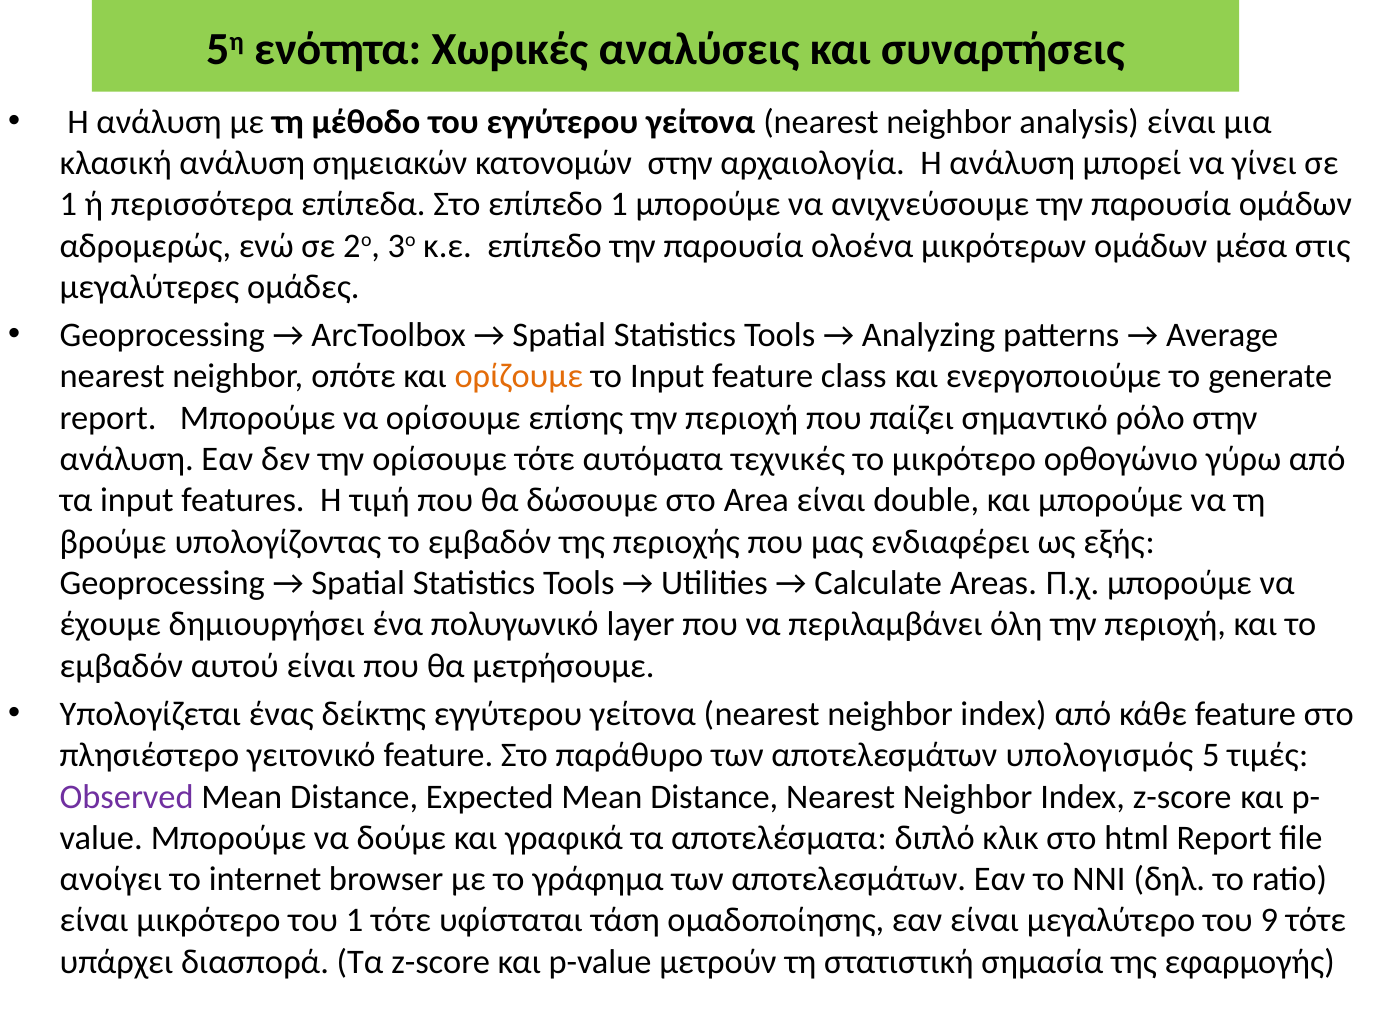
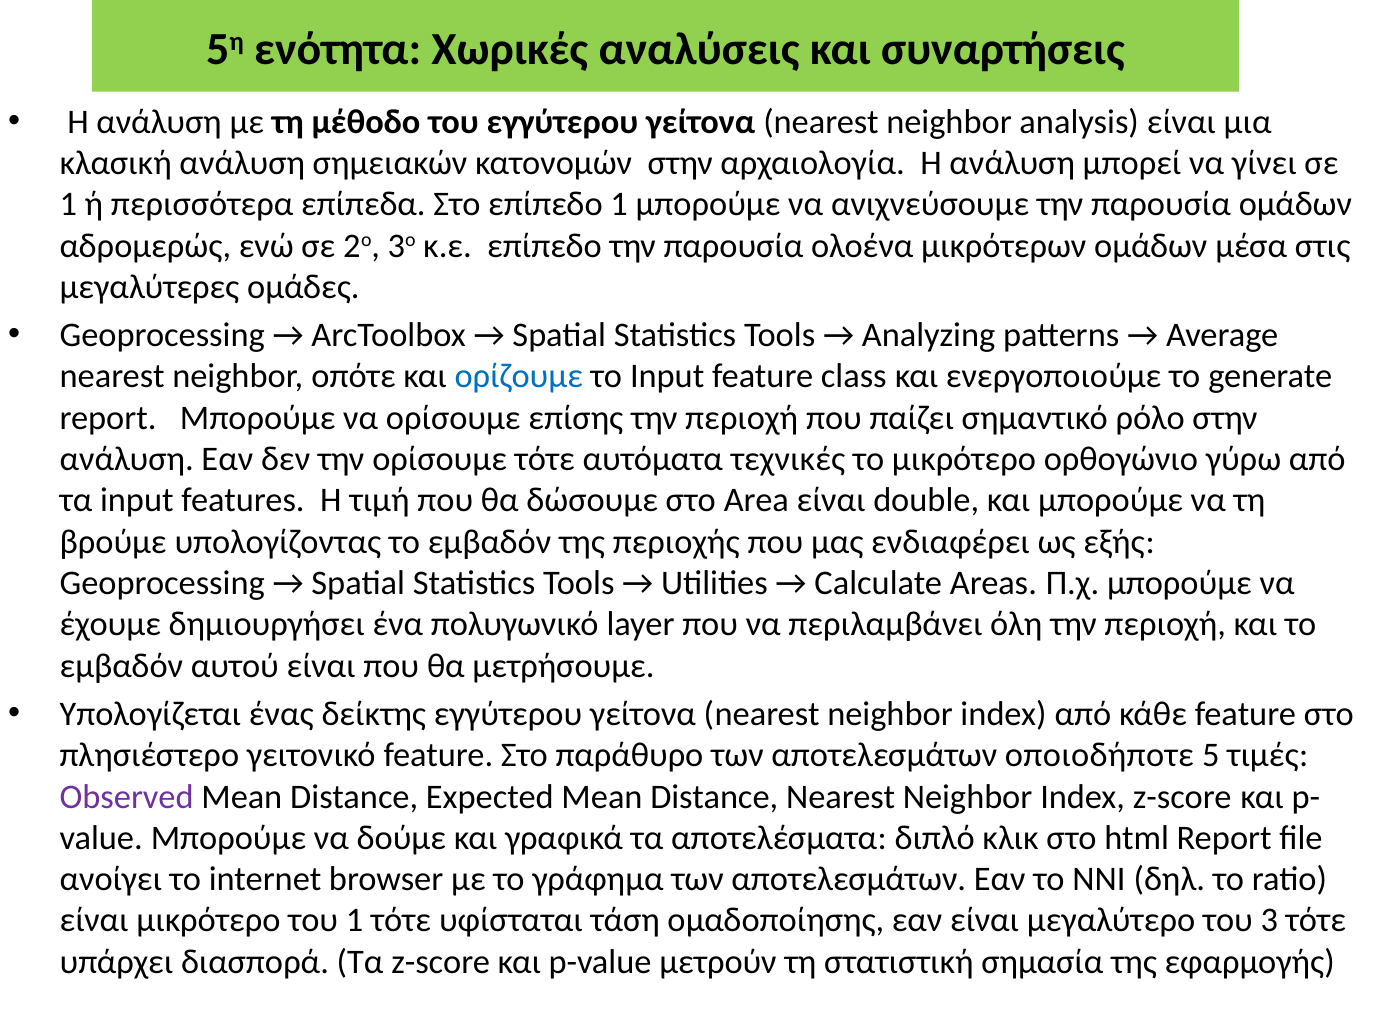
ορίζουμε colour: orange -> blue (519, 376)
υπολογισμός: υπολογισμός -> οποιοδήποτε (1099, 755)
9: 9 -> 3 (1269, 920)
